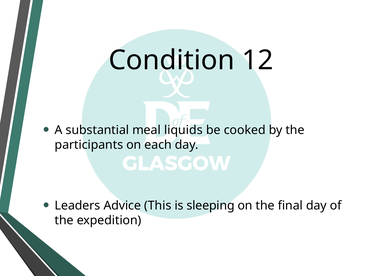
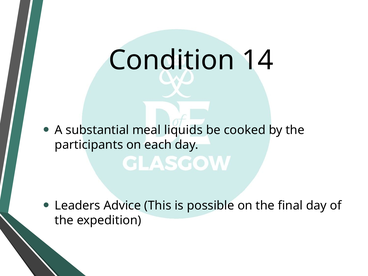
12: 12 -> 14 (258, 60)
sleeping: sleeping -> possible (211, 206)
